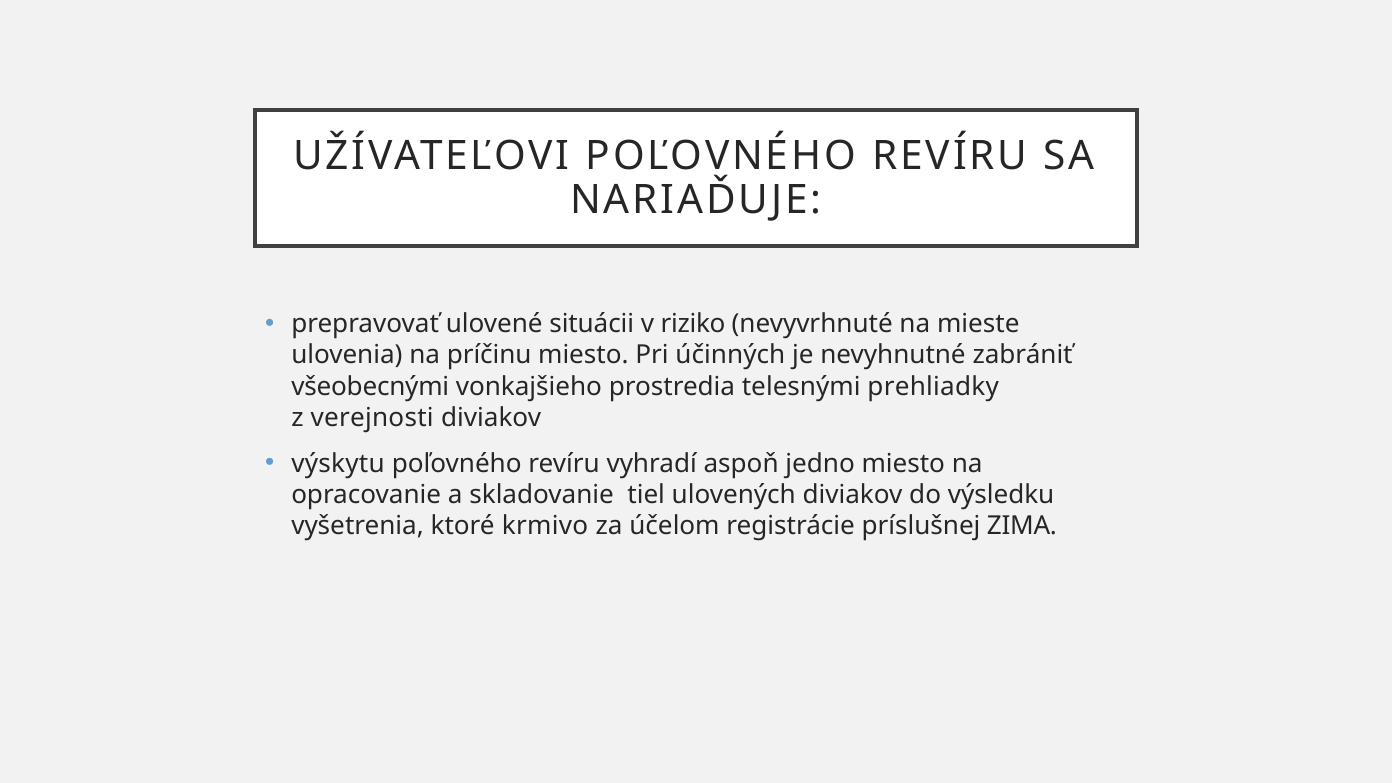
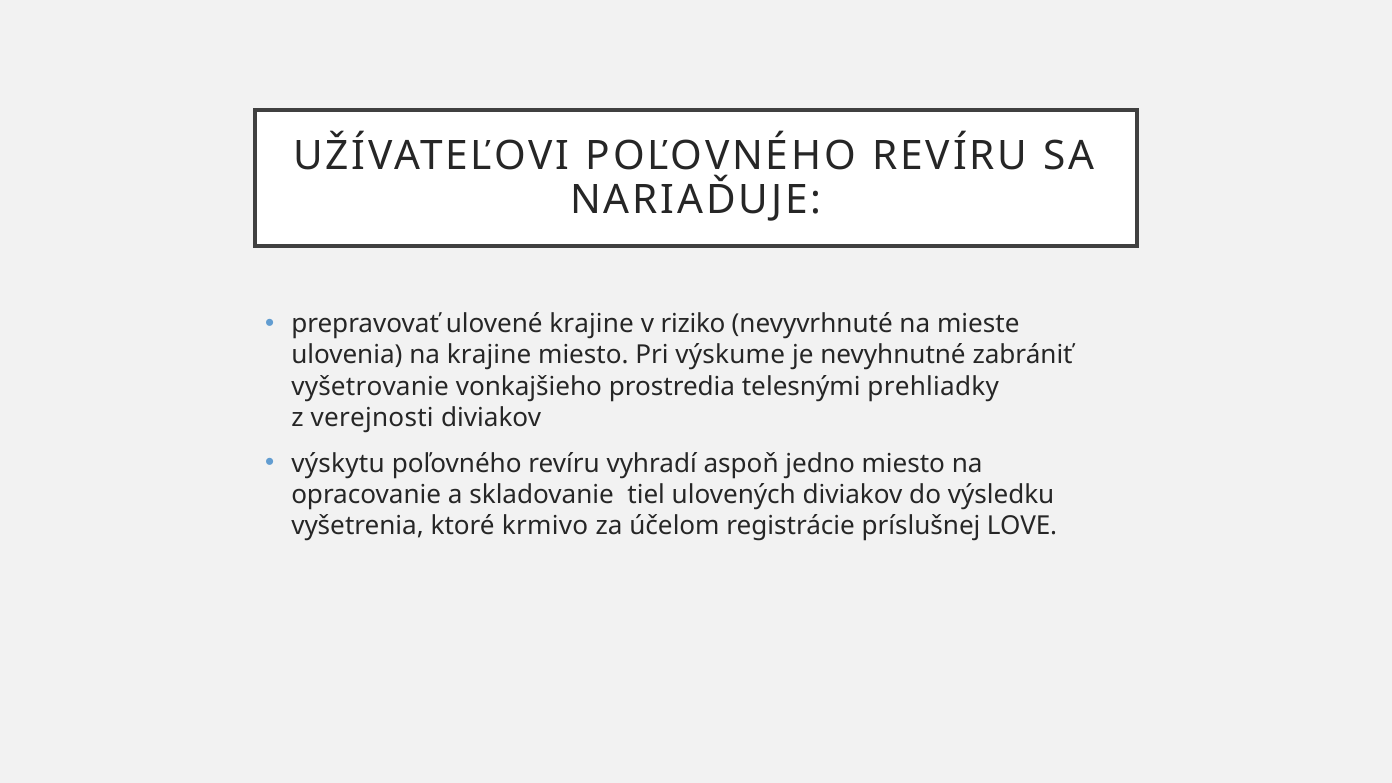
ulovené situácii: situácii -> krajine (592, 324)
na príčinu: príčinu -> krajine (489, 355)
účinných: účinných -> výskume (730, 355)
všeobecnými: všeobecnými -> vyšetrovanie (370, 387)
ZIMA: ZIMA -> LOVE (1022, 526)
